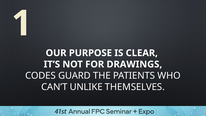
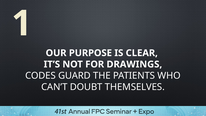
UNLIKE: UNLIKE -> DOUBT (86, 87)
